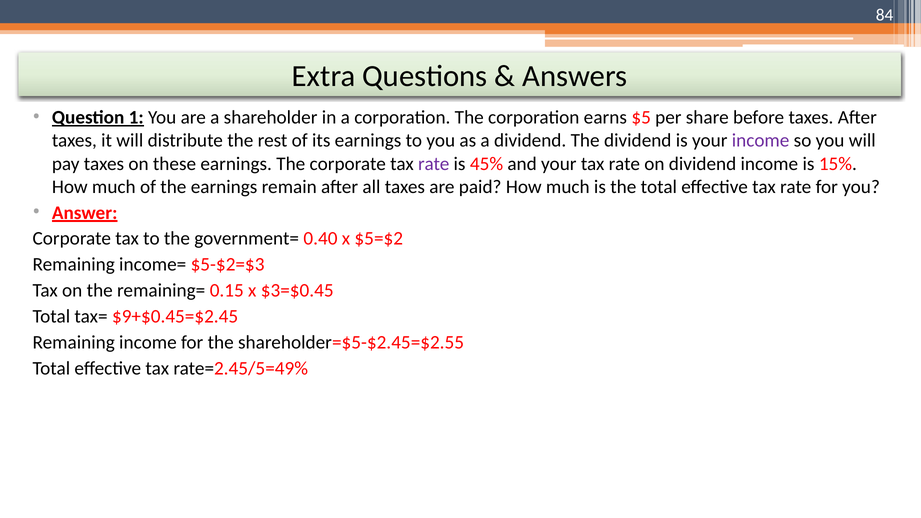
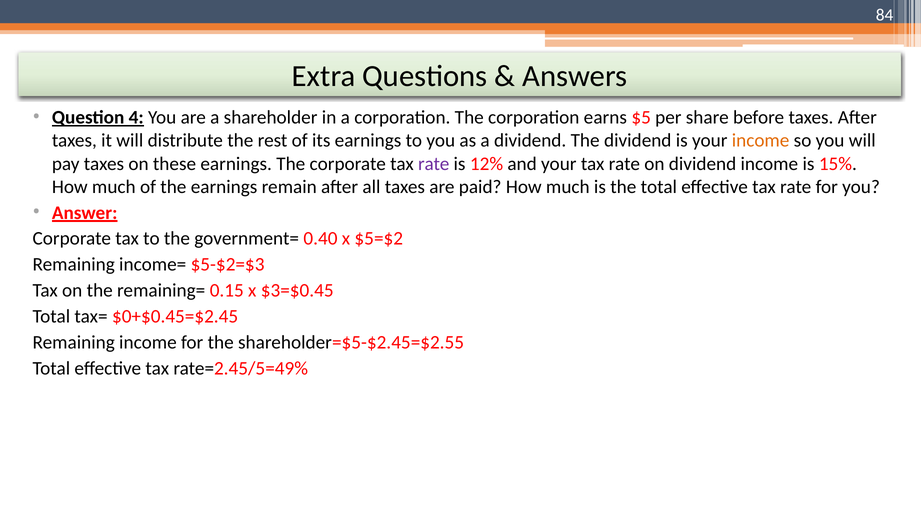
1: 1 -> 4 (136, 118)
income colour: purple -> orange (761, 141)
45%: 45% -> 12% (487, 164)
$9+$0.45=$2.45: $9+$0.45=$2.45 -> $0+$0.45=$2.45 (175, 316)
